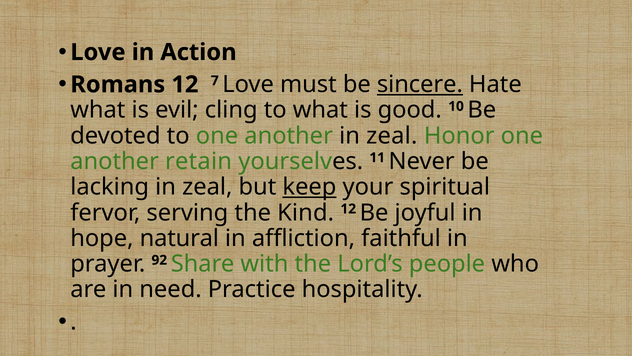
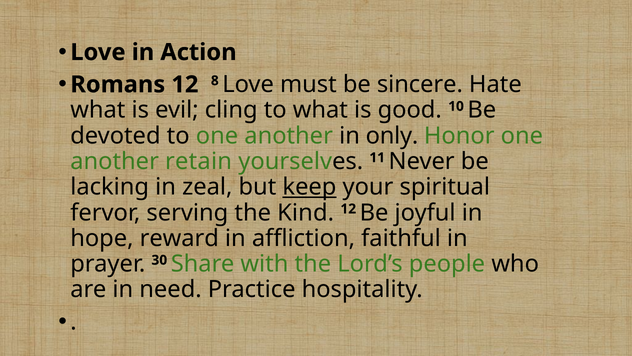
7: 7 -> 8 (215, 81)
sincere underline: present -> none (420, 84)
another in zeal: zeal -> only (392, 136)
natural: natural -> reward (179, 238)
92: 92 -> 30 (159, 260)
